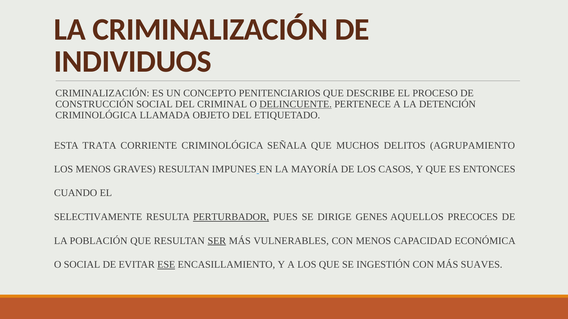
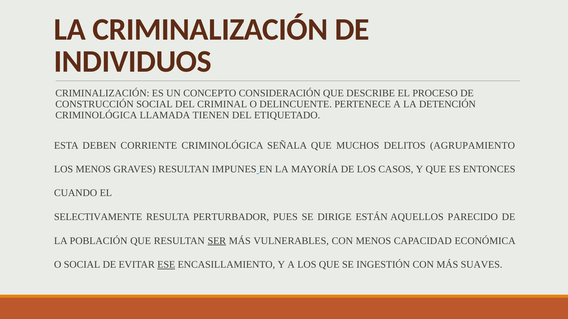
PENITENCIARIOS: PENITENCIARIOS -> CONSIDERACIÓN (280, 93)
DELINCUENTE underline: present -> none (296, 104)
OBJETO: OBJETO -> TIENEN (211, 115)
TRATA: TRATA -> DEBEN (99, 146)
PERTURBADOR underline: present -> none (231, 217)
GENES: GENES -> ESTÁN (372, 217)
PRECOCES: PRECOCES -> PARECIDO (473, 217)
